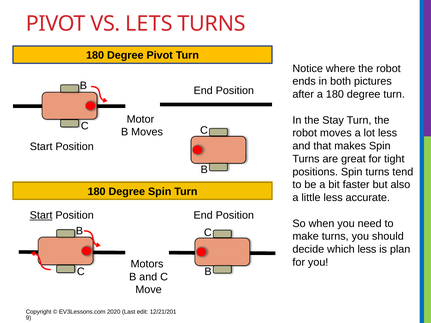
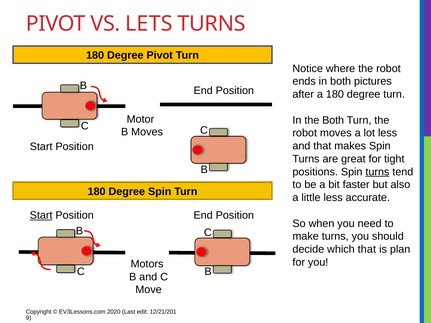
the Stay: Stay -> Both (333, 120)
turns underline: none -> present (377, 172)
which less: less -> that (367, 250)
